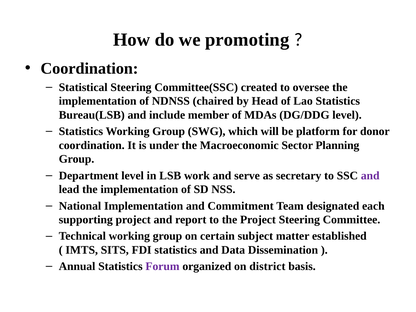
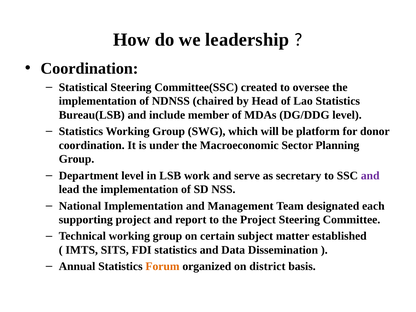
promoting: promoting -> leadership (247, 40)
Commitment: Commitment -> Management (241, 206)
Forum colour: purple -> orange (163, 266)
